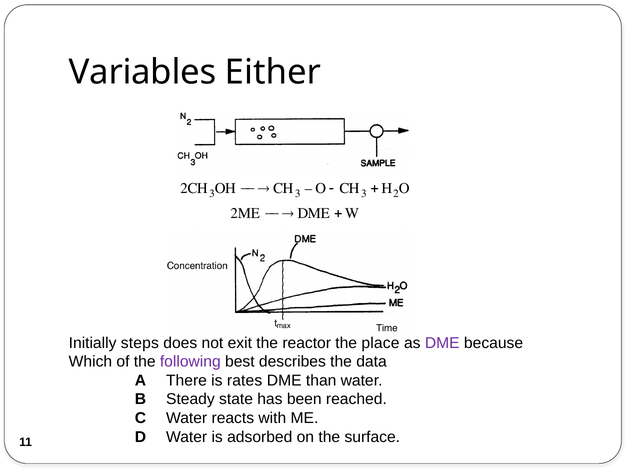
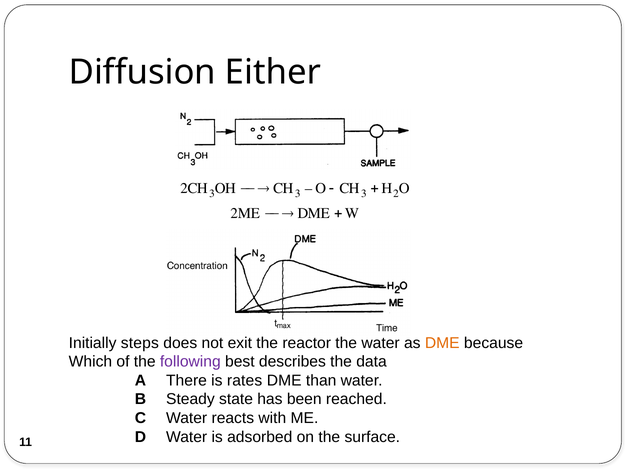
Variables: Variables -> Diffusion (142, 72)
the place: place -> water (381, 342)
DME colour: purple -> orange (442, 342)
